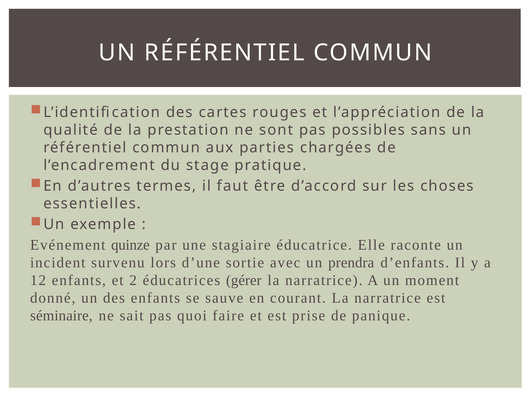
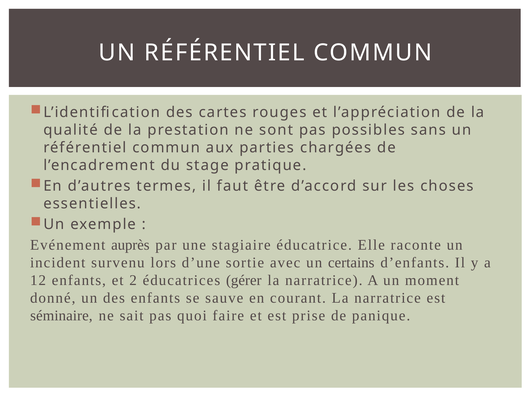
quinze: quinze -> auprès (130, 245)
prendra: prendra -> certains (351, 263)
